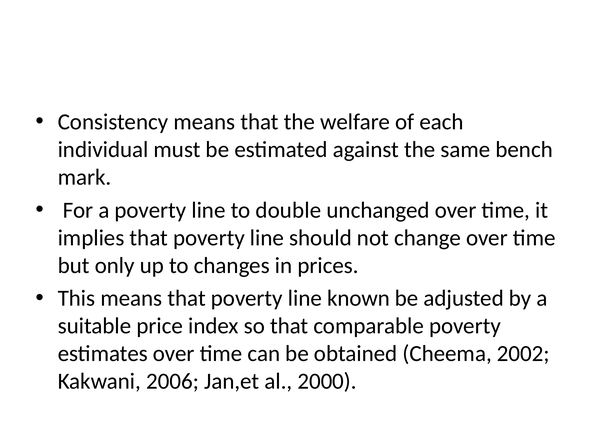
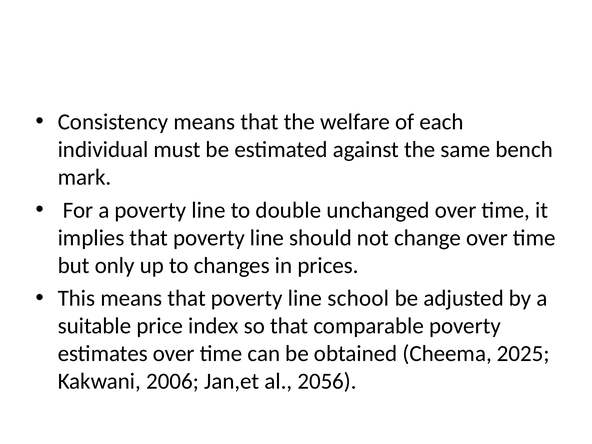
known: known -> school (358, 298)
2002: 2002 -> 2025 (523, 354)
2000: 2000 -> 2056 (327, 381)
